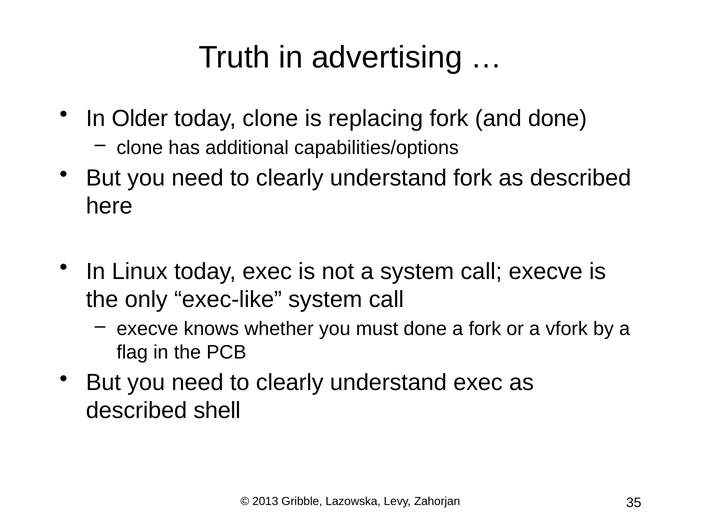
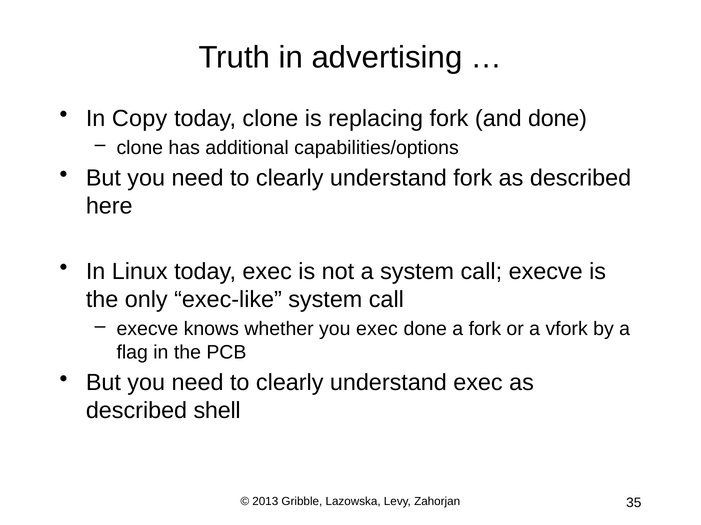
Older: Older -> Copy (140, 118)
you must: must -> exec (377, 329)
